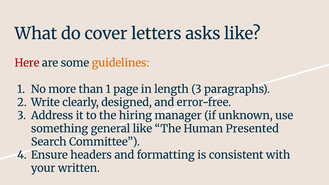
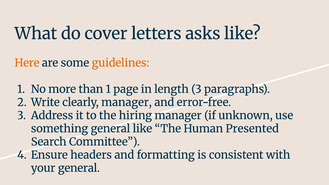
Here colour: red -> orange (27, 63)
clearly designed: designed -> manager (126, 102)
your written: written -> general (79, 168)
